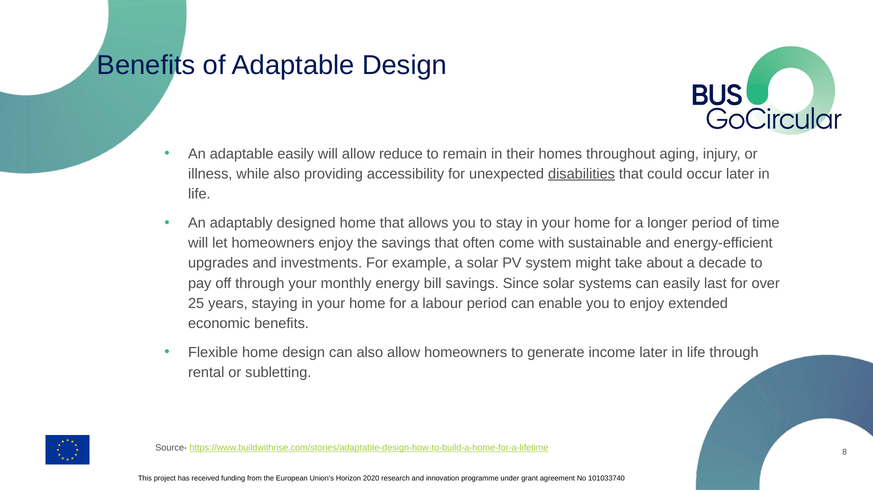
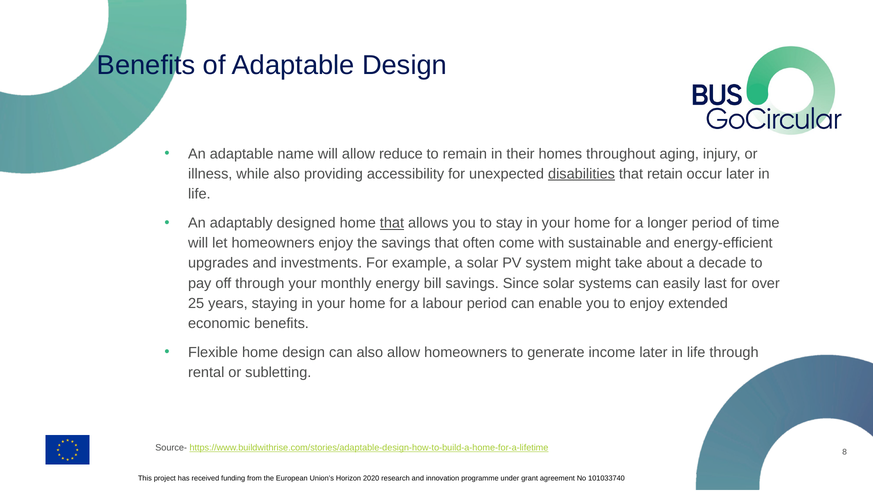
adaptable easily: easily -> name (296, 154)
could: could -> retain (665, 174)
that underline: none -> present (392, 223)
